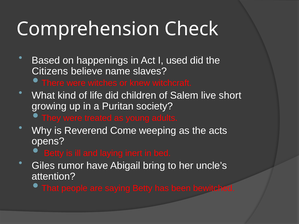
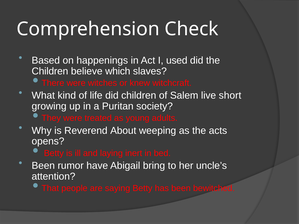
Citizens: Citizens -> Children (50, 71)
name: name -> which (118, 71)
Come: Come -> About (123, 131)
Giles: Giles -> Been (43, 166)
